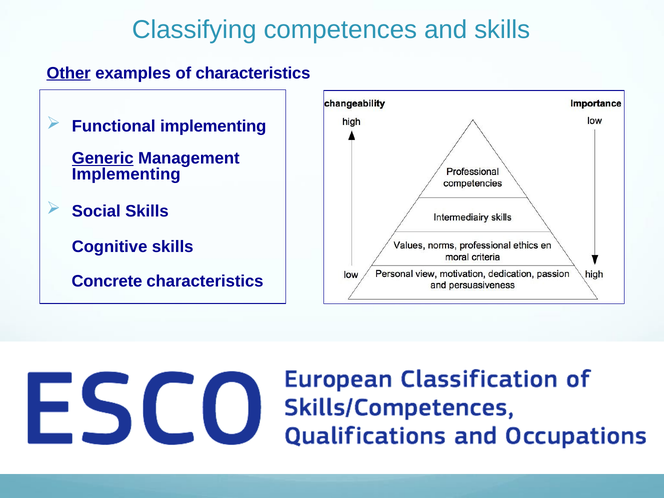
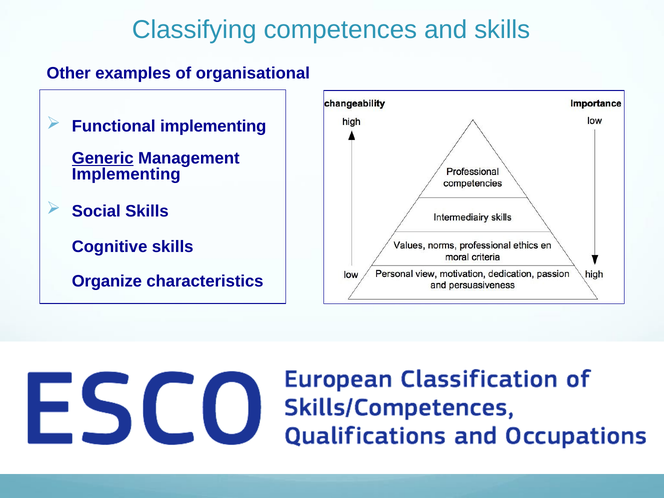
Other underline: present -> none (69, 73)
of characteristics: characteristics -> organisational (253, 73)
Concrete: Concrete -> Organize (107, 281)
